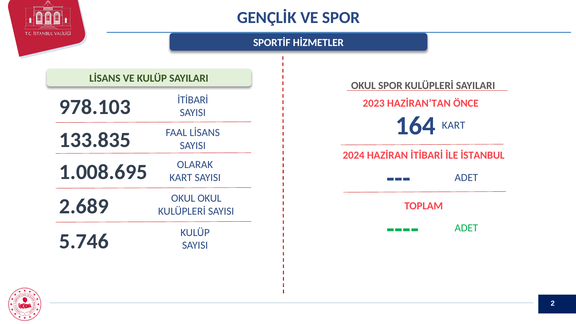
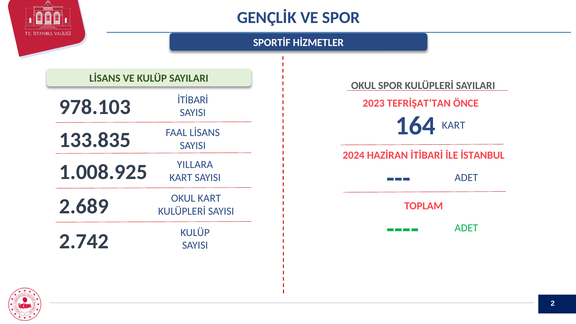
HAZİRAN’TAN: HAZİRAN’TAN -> TEFRİŞAT’TAN (419, 103)
OLARAK: OLARAK -> YILLARA (195, 165)
1.008.695: 1.008.695 -> 1.008.925 (103, 172)
OKUL OKUL: OKUL -> KART (209, 198)
5.746: 5.746 -> 2.742 (84, 241)
